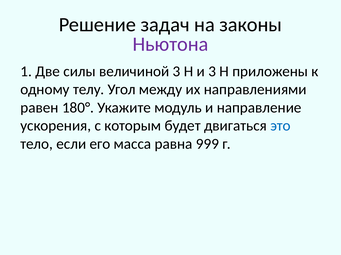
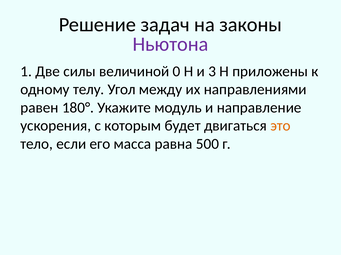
величиной 3: 3 -> 0 (177, 72)
это colour: blue -> orange (281, 126)
999: 999 -> 500 (207, 144)
